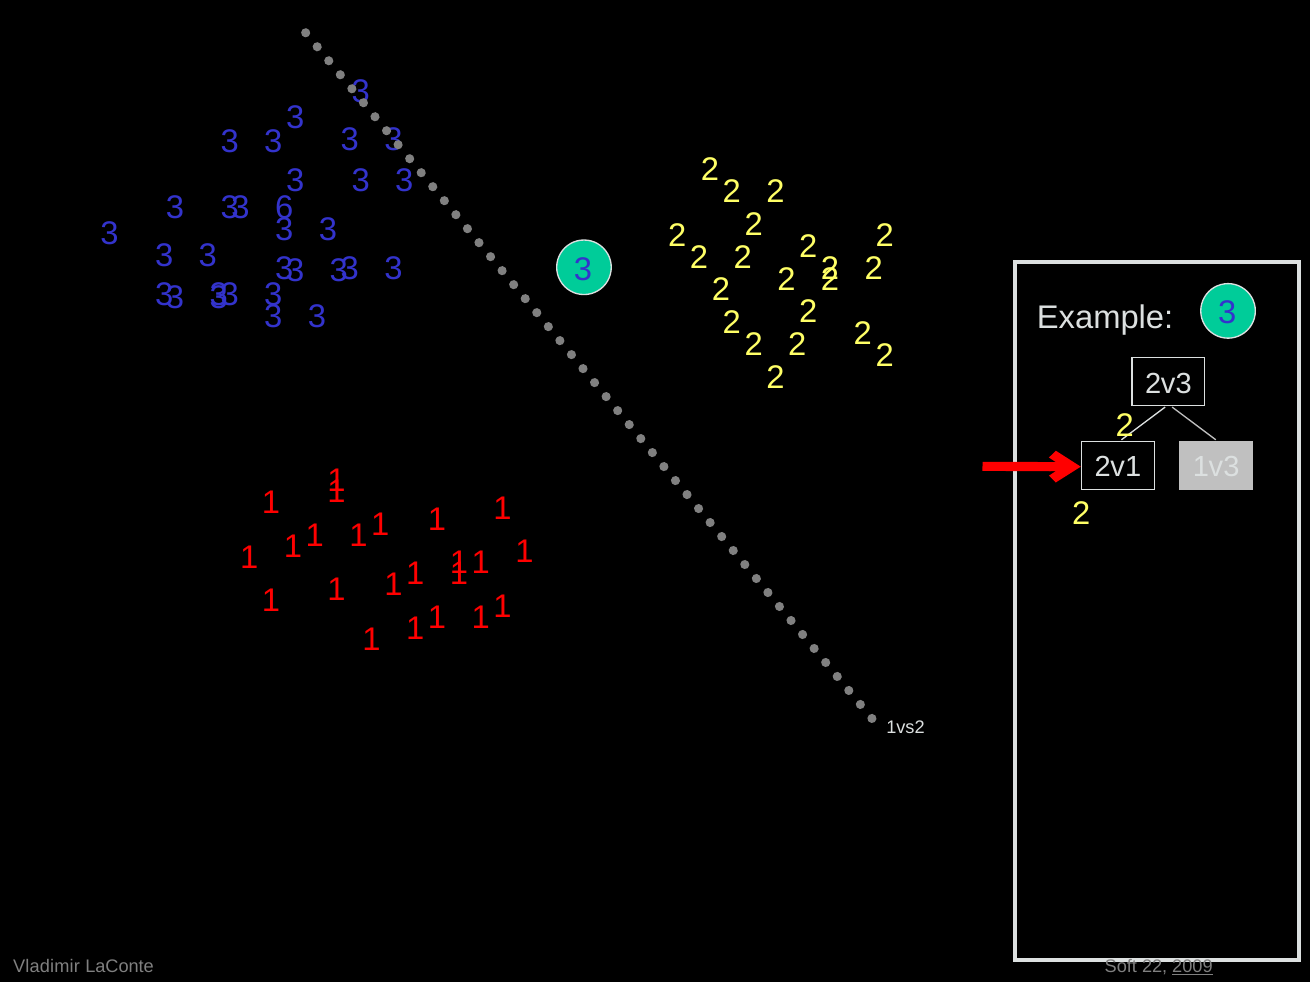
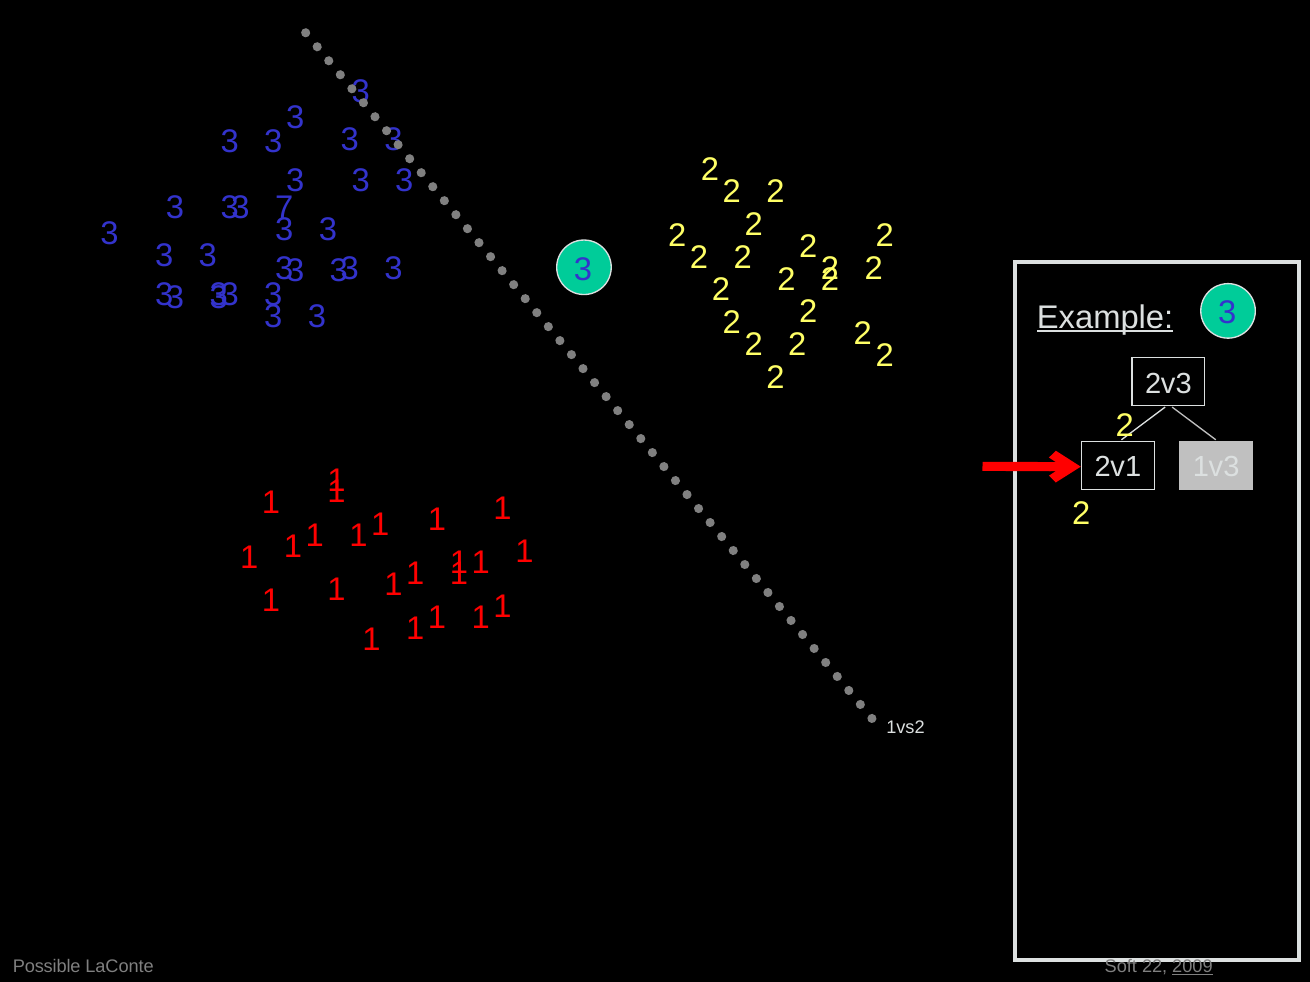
6: 6 -> 7 (284, 208)
Example underline: none -> present (1105, 317)
Vladimir: Vladimir -> Possible (47, 967)
